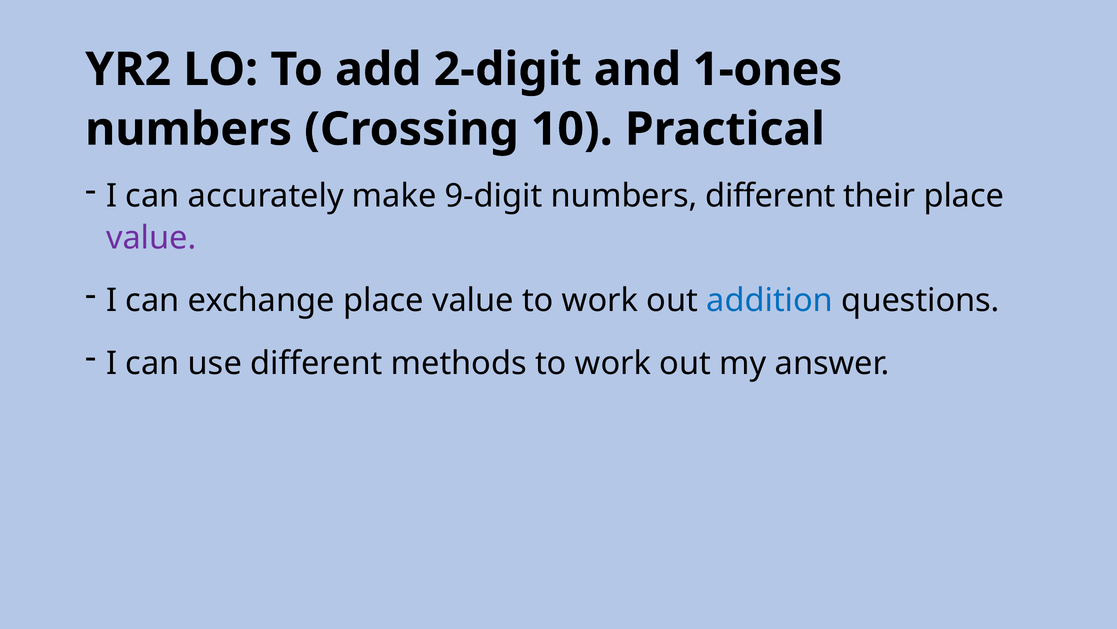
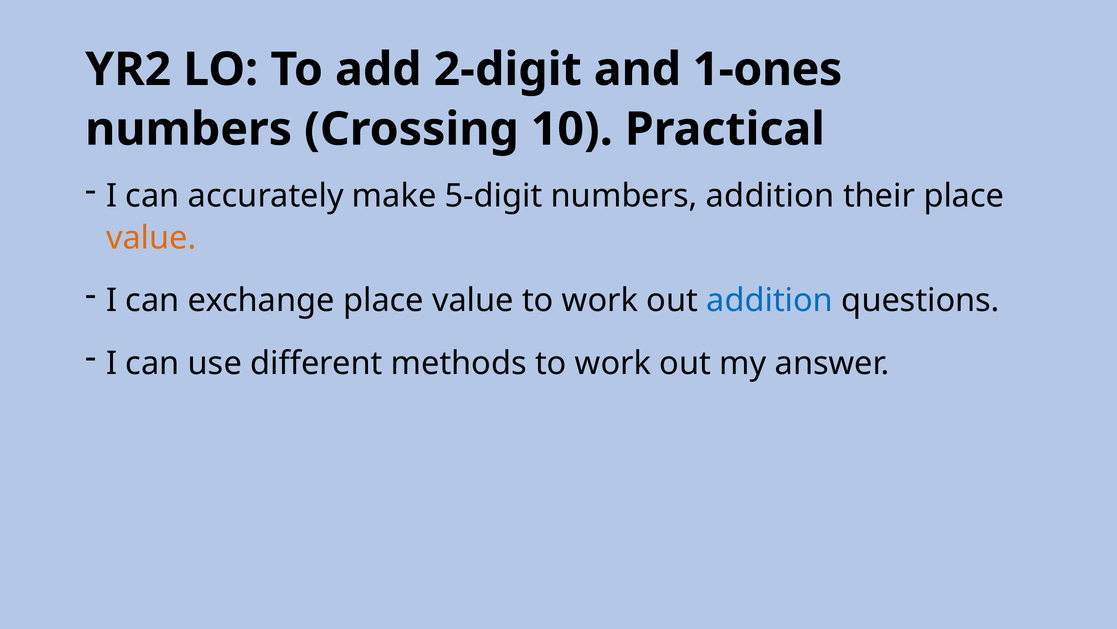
9-digit: 9-digit -> 5-digit (494, 196)
numbers different: different -> addition (770, 196)
value colour: purple -> orange (151, 238)
